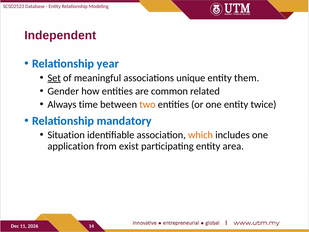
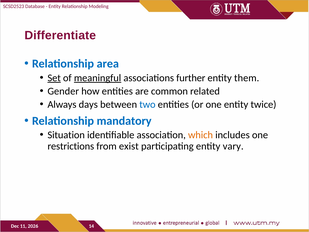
Independent: Independent -> Differentiate (60, 35)
year: year -> area (108, 64)
meaningful underline: none -> present (98, 78)
unique: unique -> further (191, 78)
time: time -> days (88, 104)
two colour: orange -> blue (147, 104)
application: application -> restrictions (71, 146)
area: area -> vary (233, 146)
